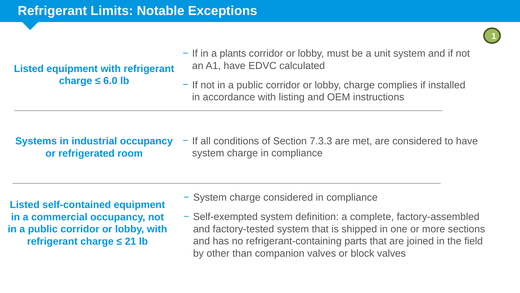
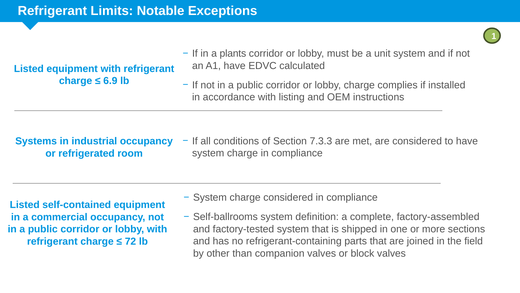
6.0: 6.0 -> 6.9 (110, 81)
Self-exempted: Self-exempted -> Self-ballrooms (225, 217)
21: 21 -> 72 (130, 241)
